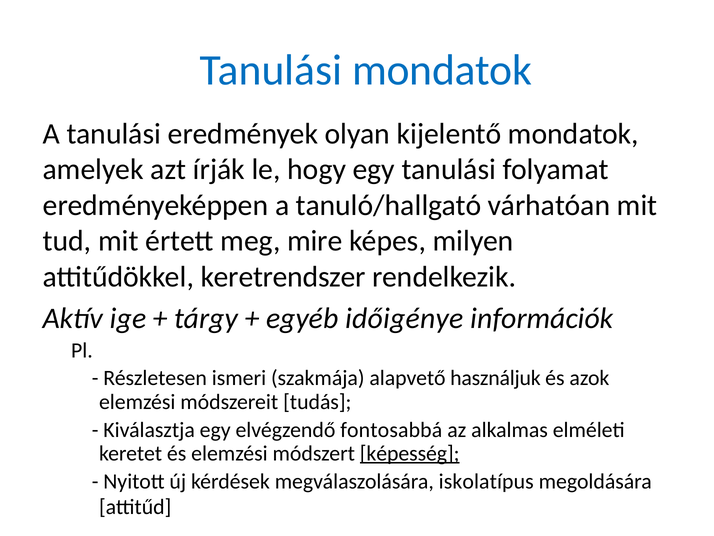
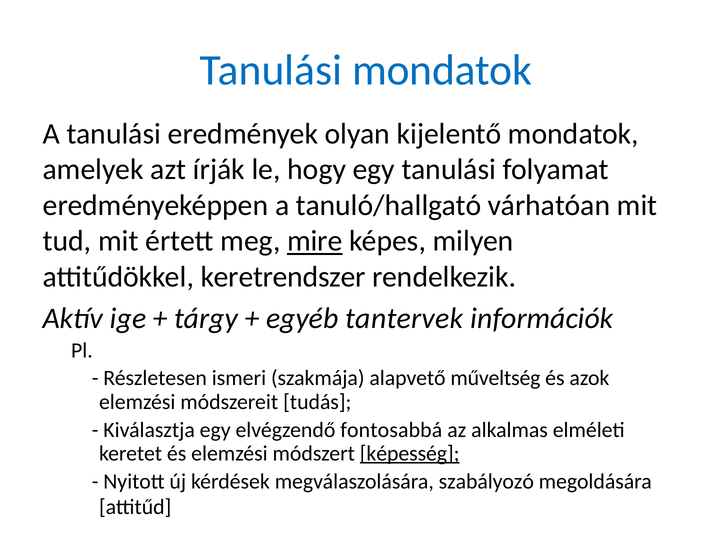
mire underline: none -> present (315, 241)
időigénye: időigénye -> tantervek (404, 318)
használjuk: használjuk -> műveltség (495, 378)
iskolatípus: iskolatípus -> szabályozó (486, 481)
